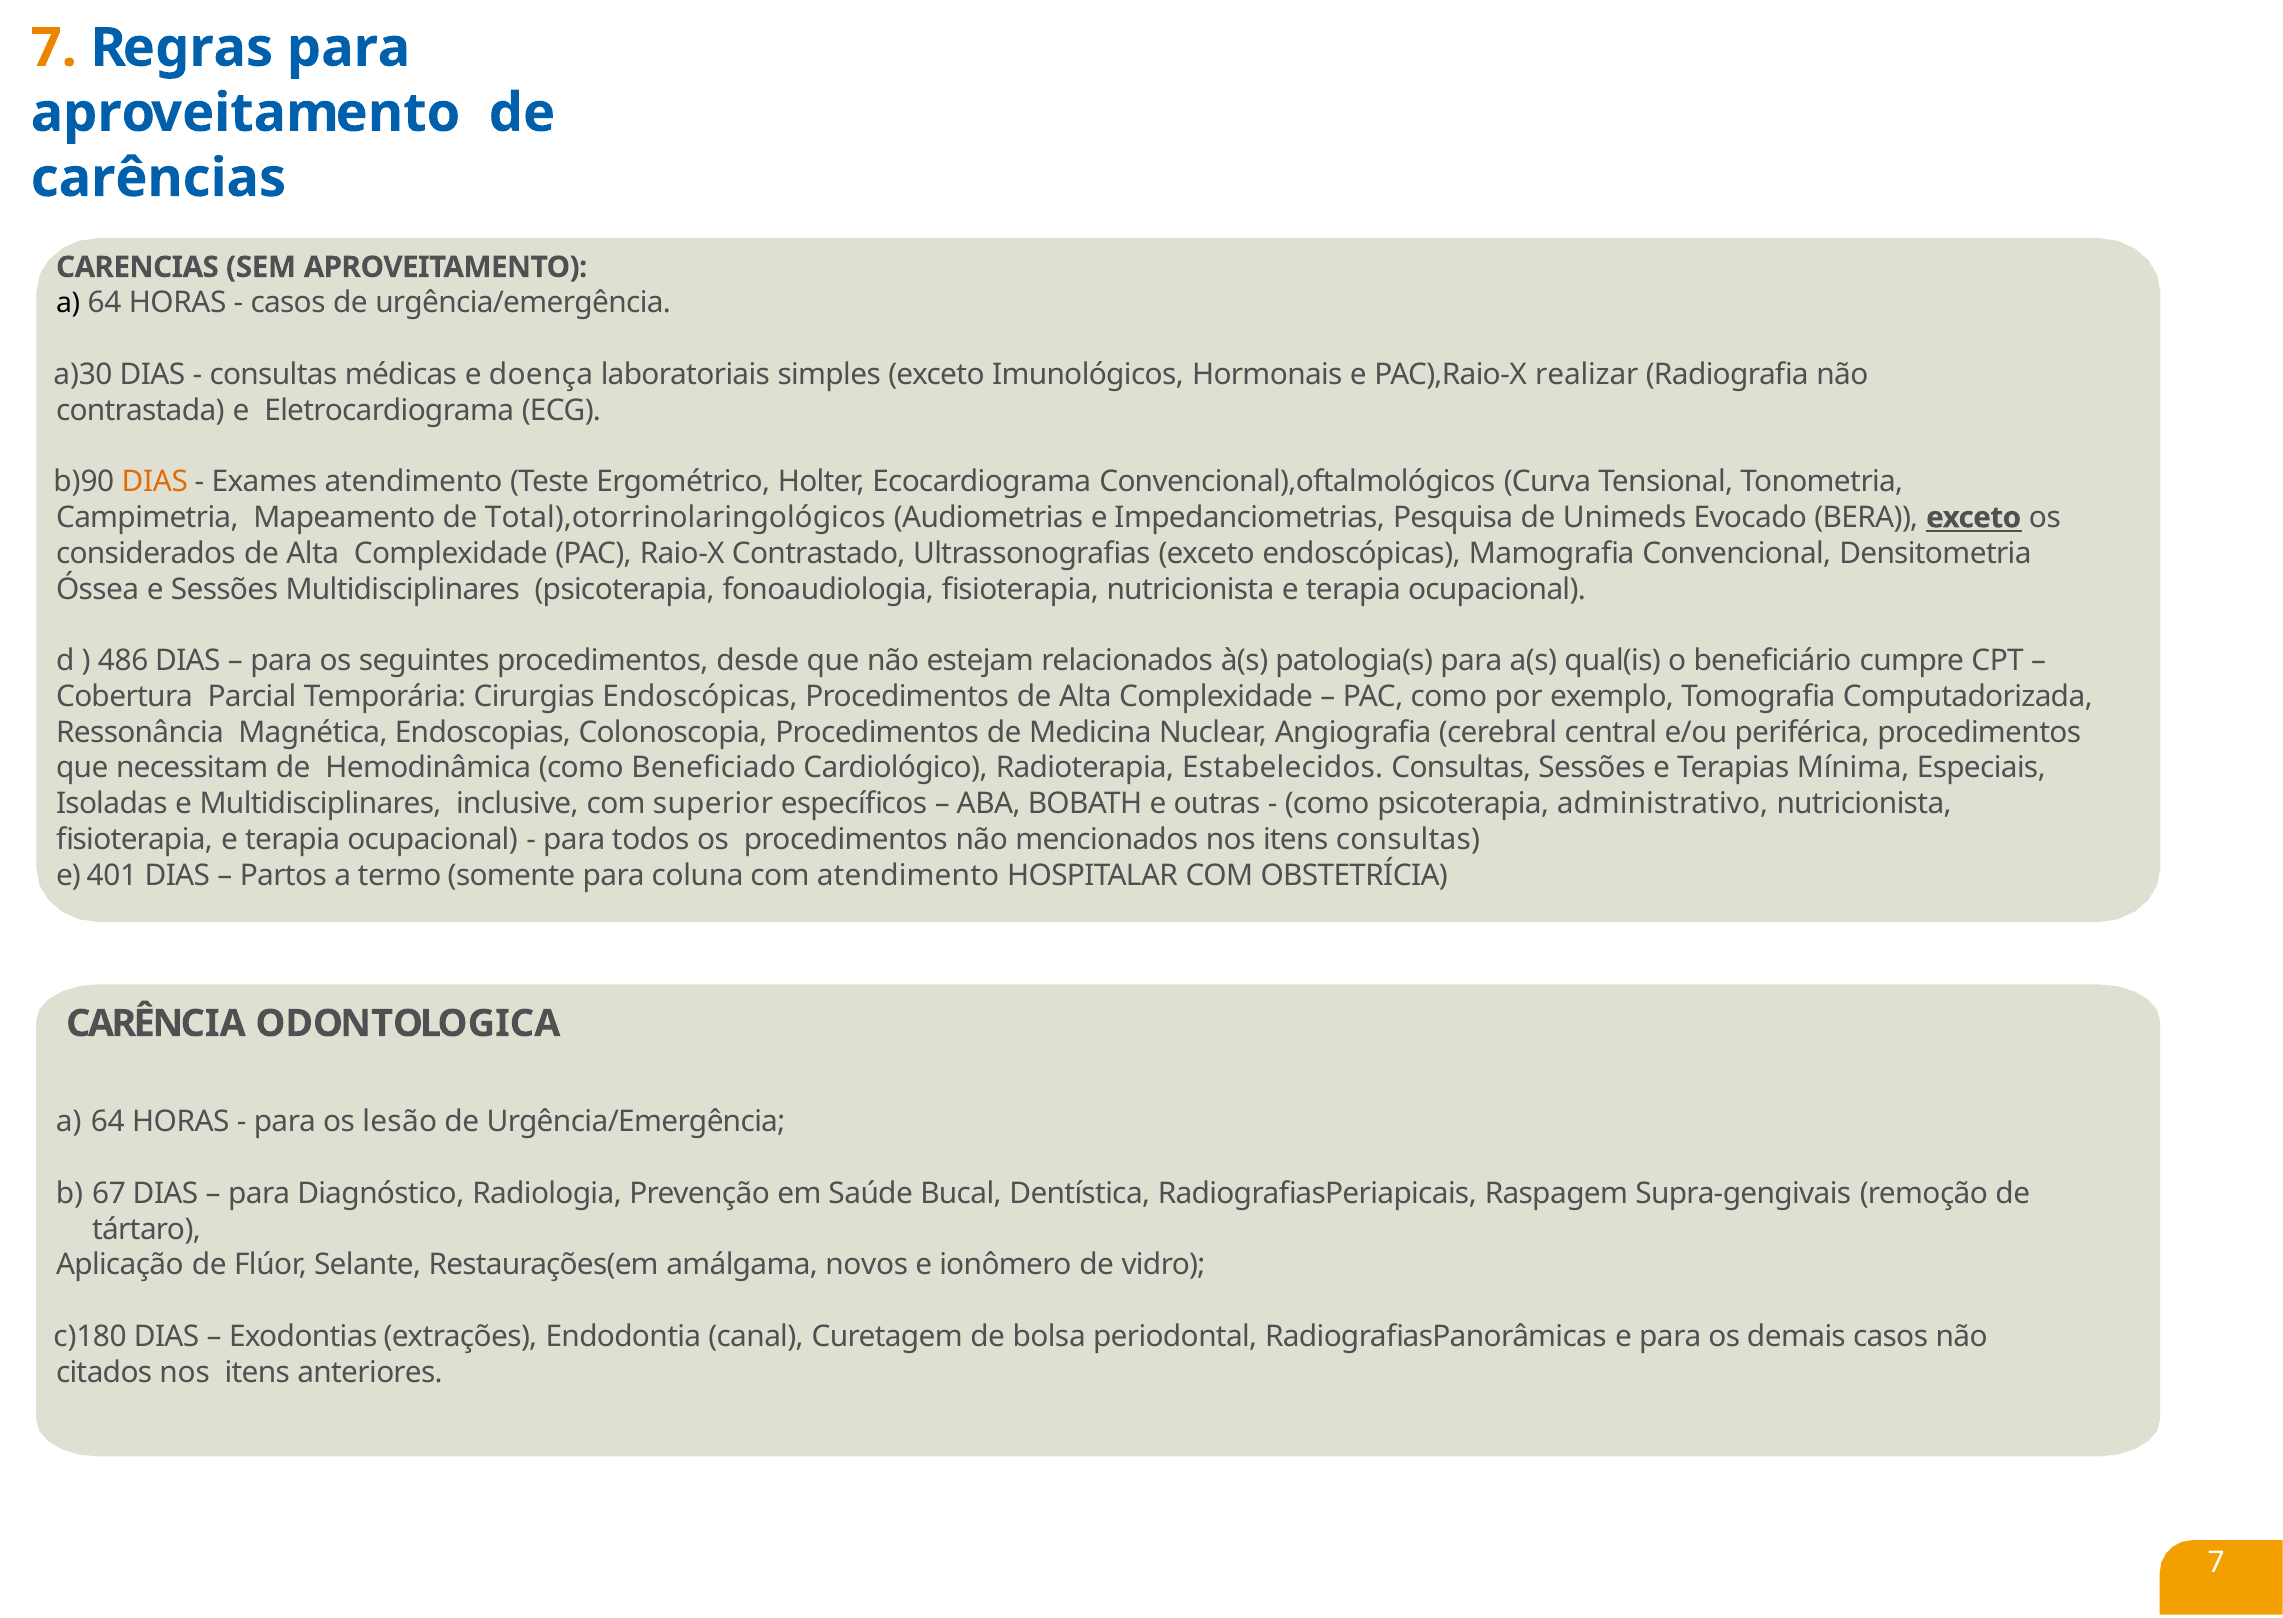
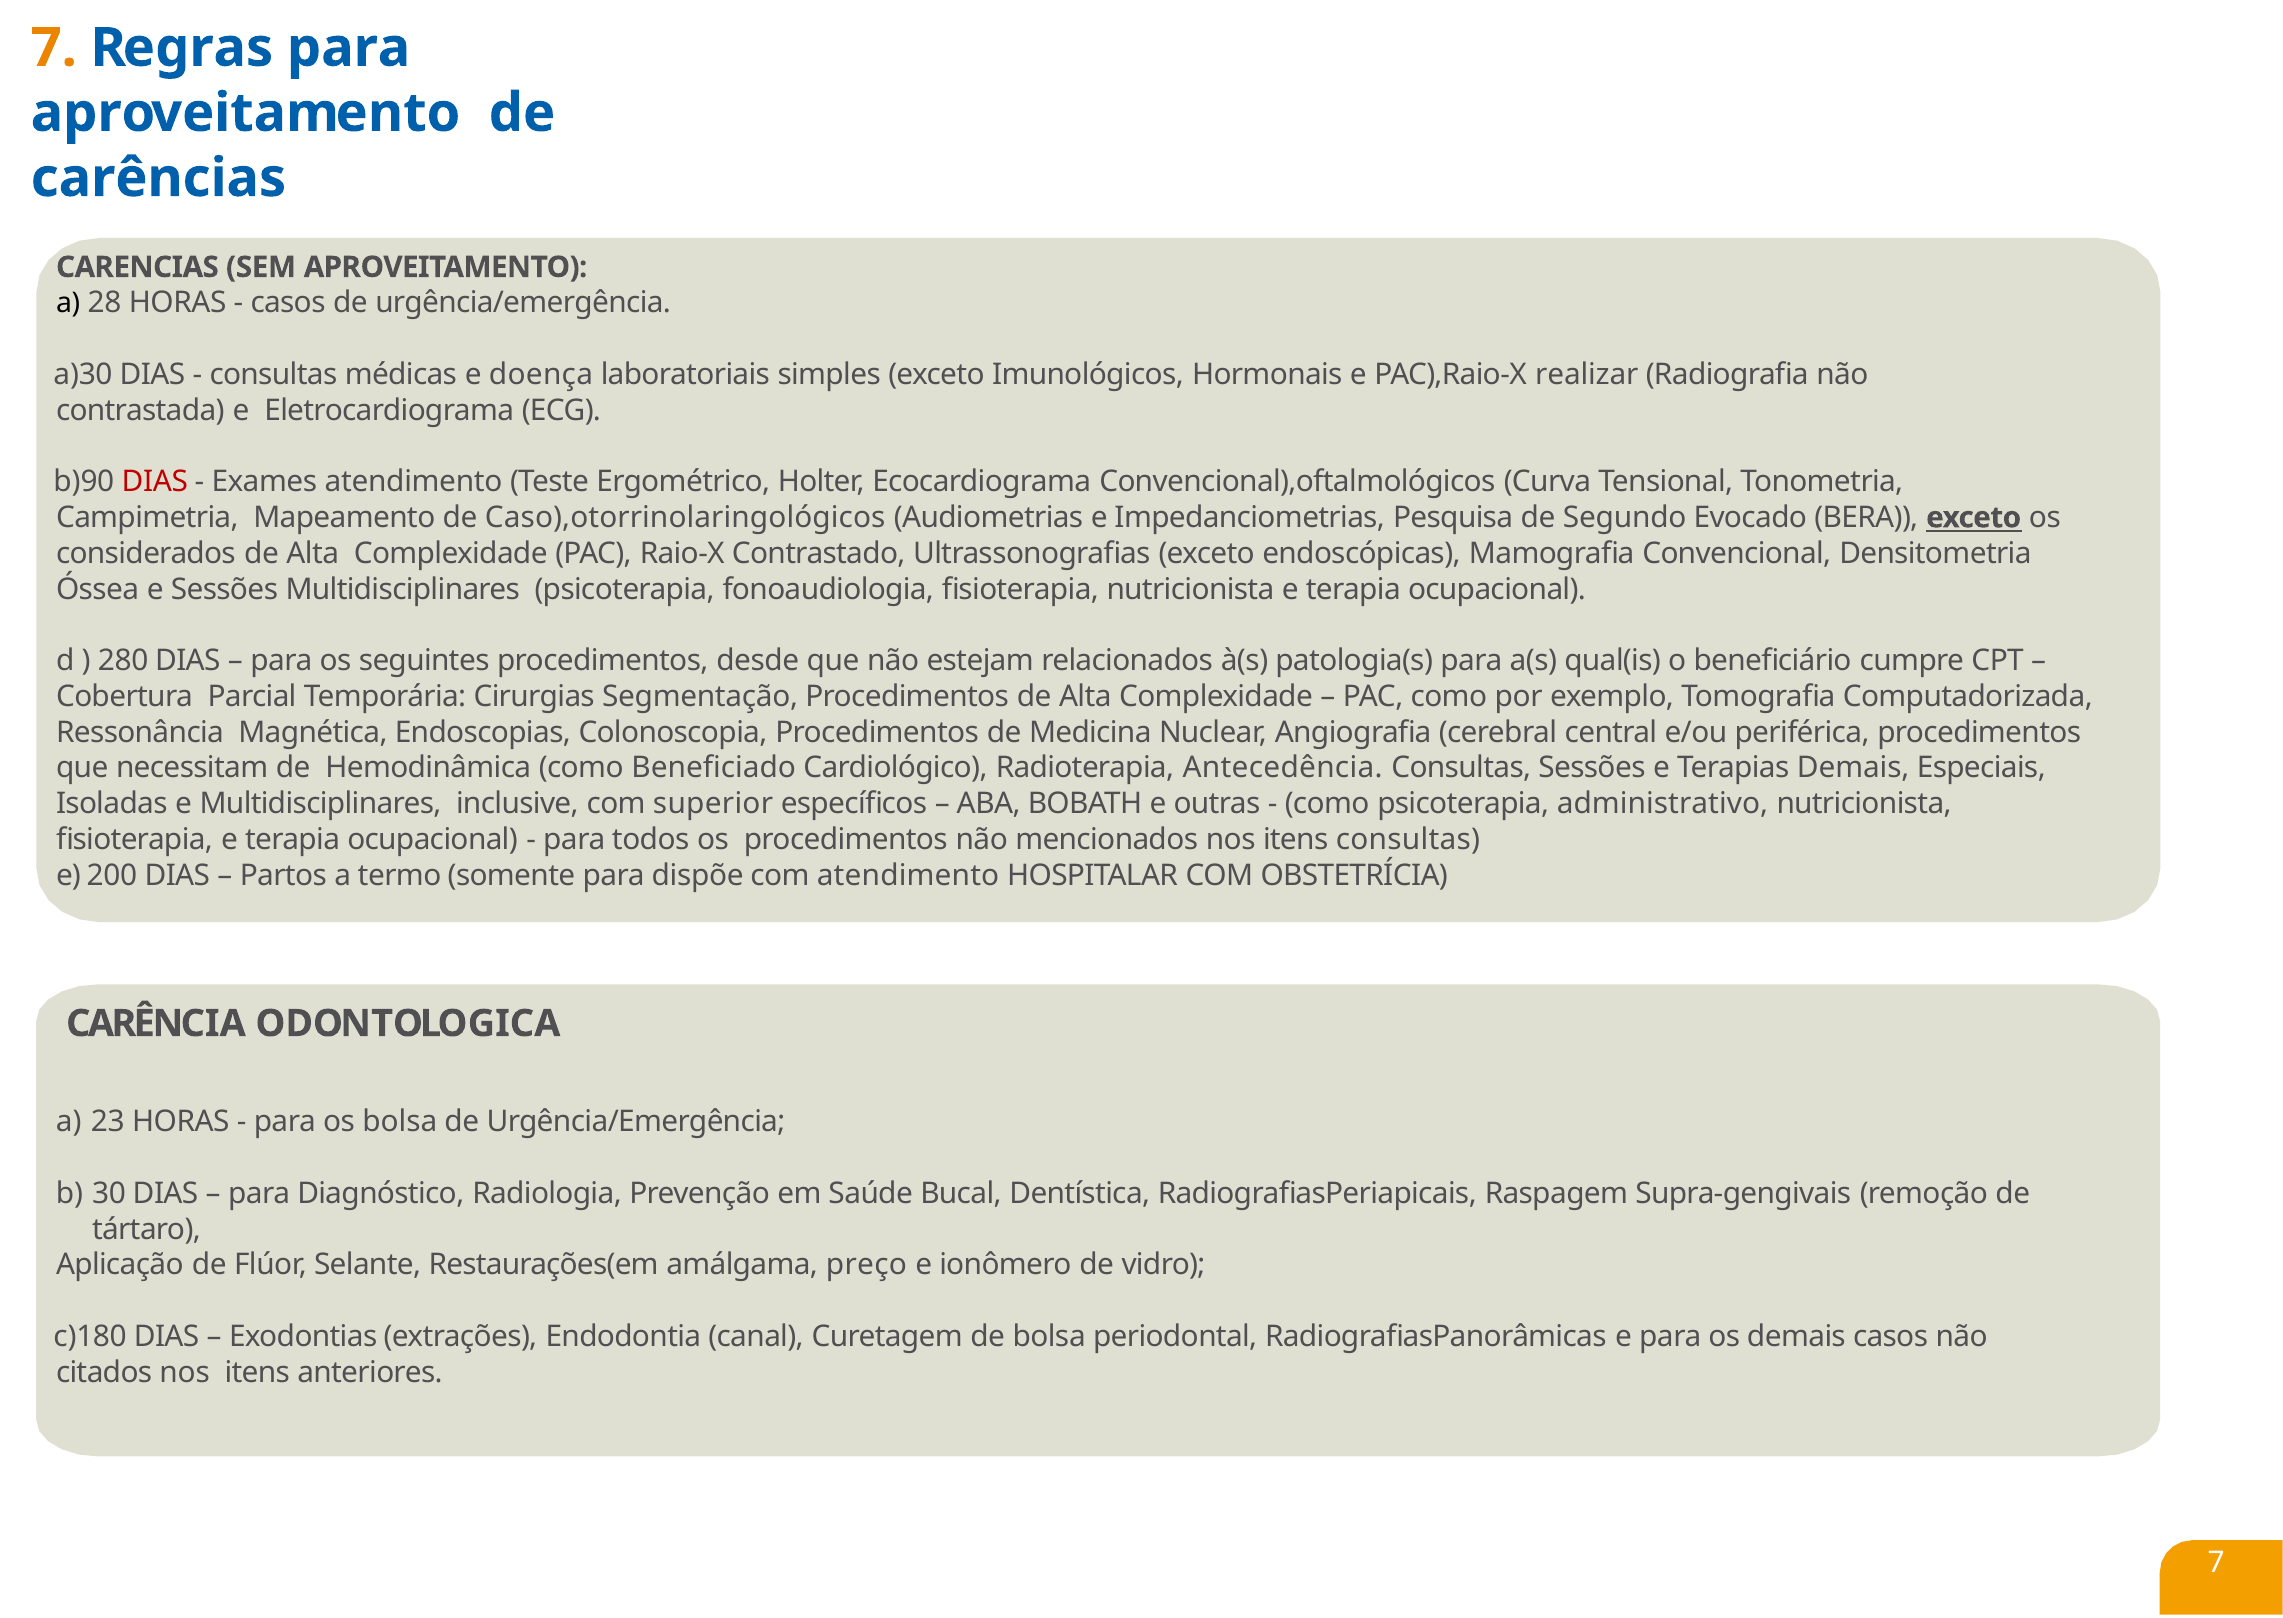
64: 64 -> 28 (105, 303)
DIAS colour: orange -> red (155, 482)
Total),otorrinolaringológicos: Total),otorrinolaringológicos -> Caso),otorrinolaringológicos (685, 517)
Unimeds: Unimeds -> Segundo (1625, 517)
486: 486 -> 280 (123, 660)
Cirurgias Endoscópicas: Endoscópicas -> Segmentação (700, 696)
Estabelecidos: Estabelecidos -> Antecedência (1283, 768)
Terapias Mínima: Mínima -> Demais (1853, 768)
401: 401 -> 200 (112, 875)
coluna: coluna -> dispõe (698, 875)
64: 64 -> 23 (108, 1122)
os lesão: lesão -> bolsa (400, 1122)
67: 67 -> 30 (109, 1193)
novos: novos -> preço (866, 1265)
